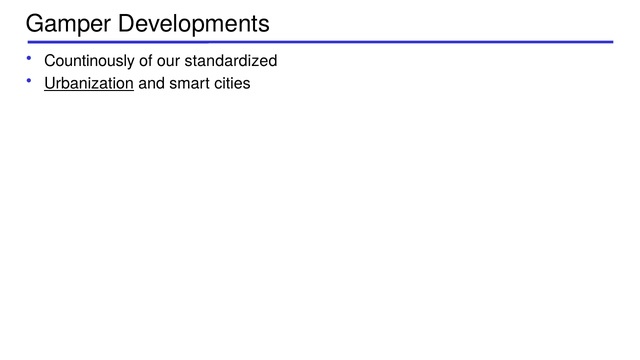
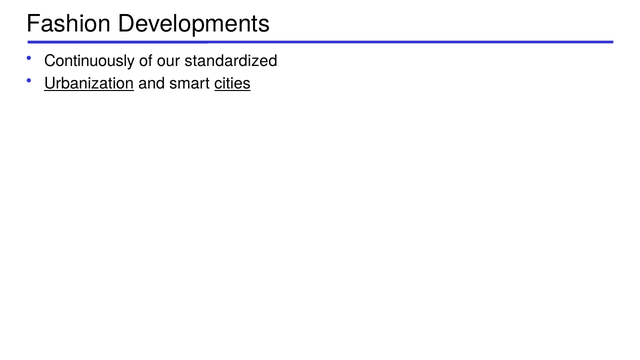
Gamper: Gamper -> Fashion (69, 24)
Countinously: Countinously -> Continuously (90, 61)
cities underline: none -> present (232, 84)
